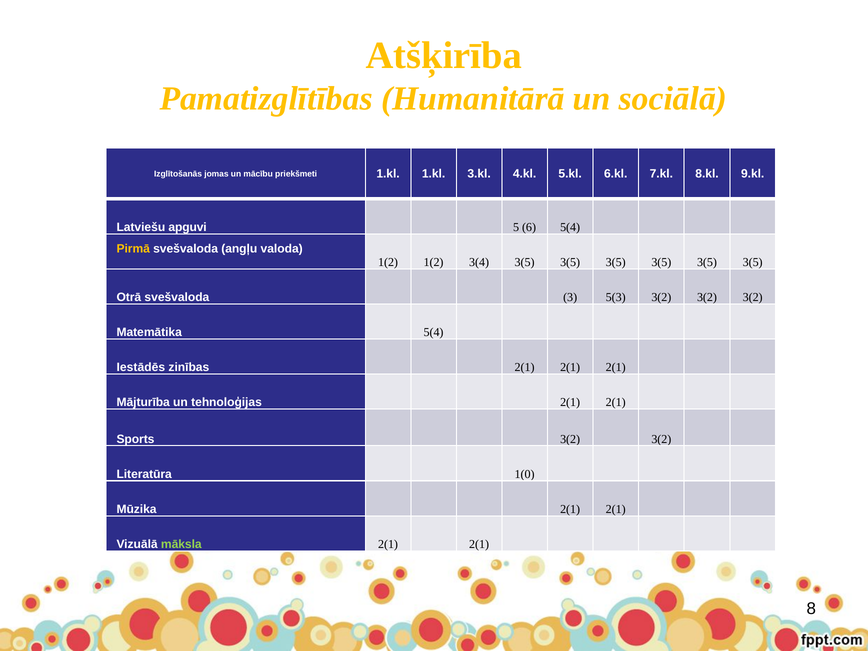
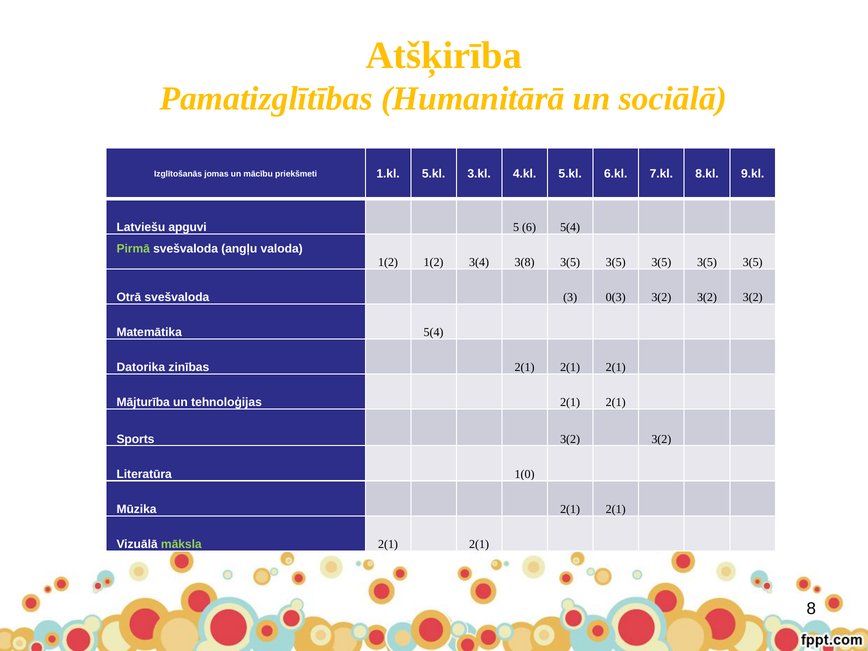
1.kl 1.kl: 1.kl -> 5.kl (434, 174)
Pirmā colour: yellow -> light green (133, 249)
3(4 3(5: 3(5 -> 3(8 (525, 262)
5(3: 5(3 -> 0(3 (616, 297)
Iestādēs: Iestādēs -> Datorika (141, 367)
